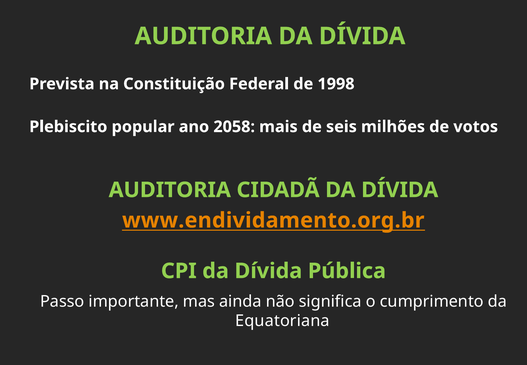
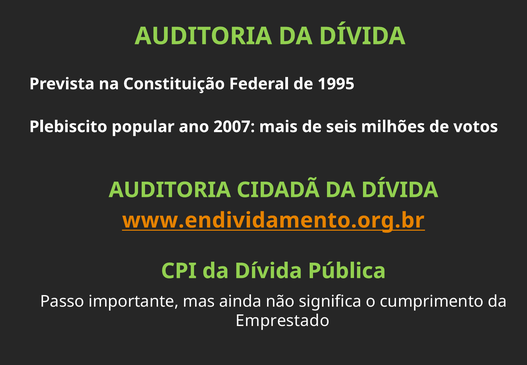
1998: 1998 -> 1995 (336, 84)
2058: 2058 -> 2007 (234, 127)
Equatoriana: Equatoriana -> Emprestado (282, 321)
